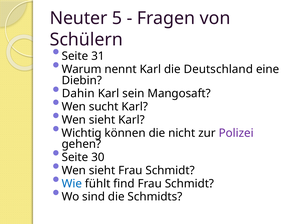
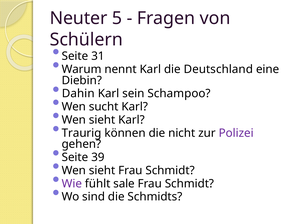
Mangosaft: Mangosaft -> Schampoo (179, 93)
Wichtig: Wichtig -> Traurig (82, 133)
30: 30 -> 39 (98, 157)
Wie colour: blue -> purple (72, 183)
find: find -> sale (124, 183)
